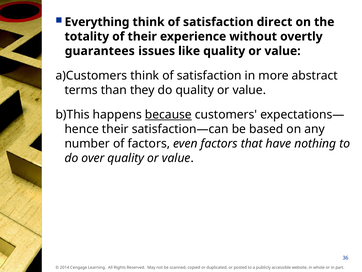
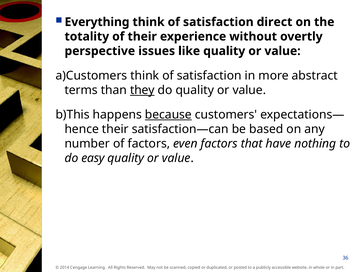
guarantees: guarantees -> perspective (100, 51)
they underline: none -> present (142, 90)
over: over -> easy (93, 158)
